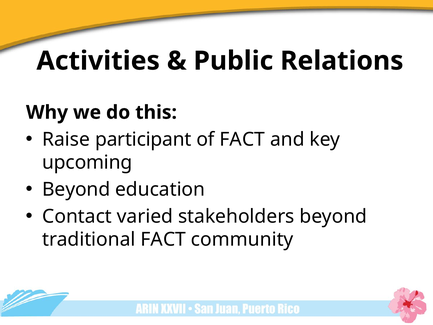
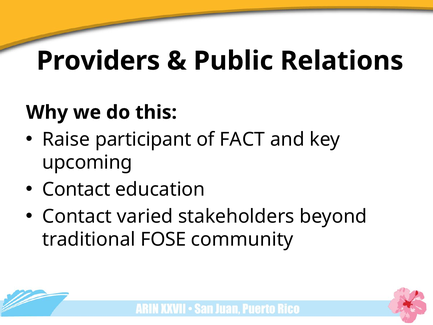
Activities: Activities -> Providers (98, 61)
Beyond: Beyond -> Contact (76, 189)
traditional FACT: FACT -> FOSE (163, 239)
